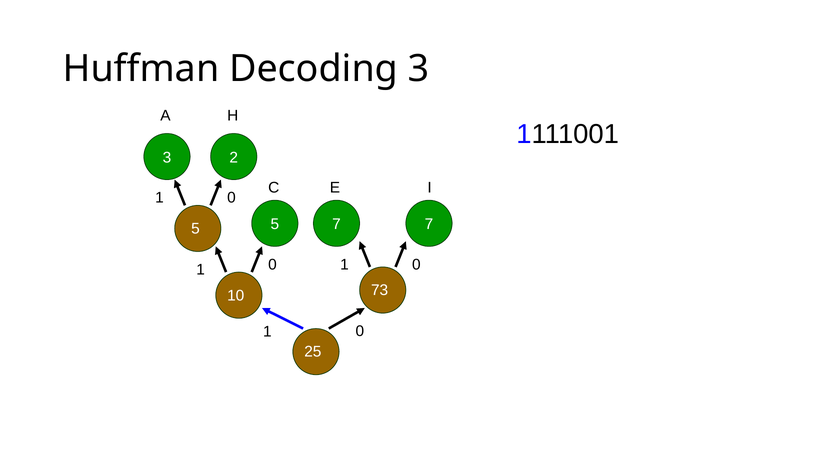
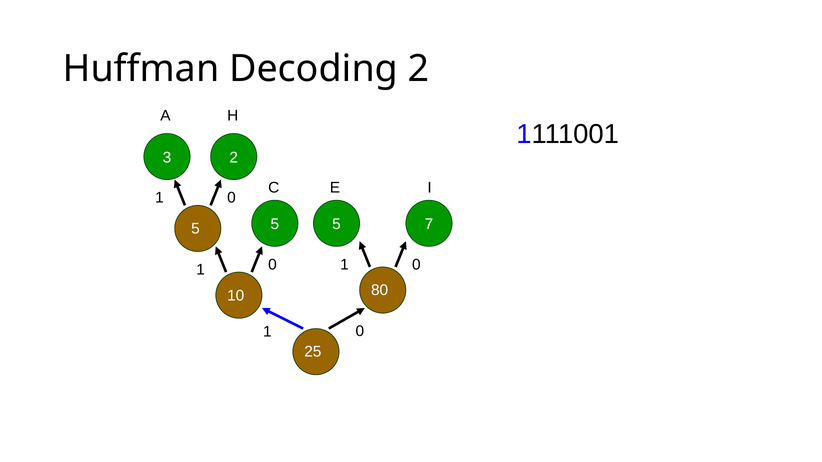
Decoding 3: 3 -> 2 (419, 69)
5 7: 7 -> 5 (337, 225)
73: 73 -> 80 (380, 291)
